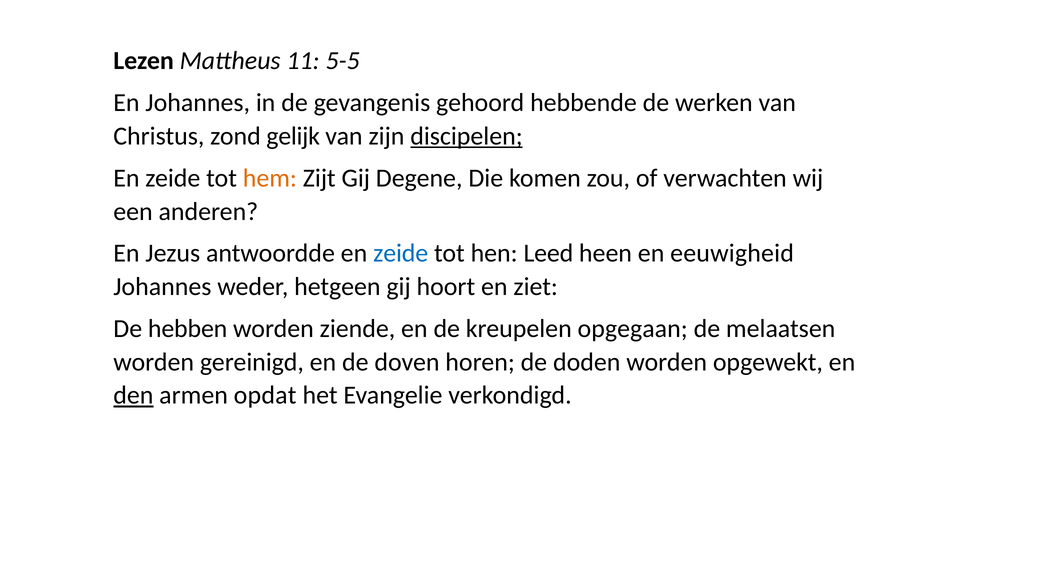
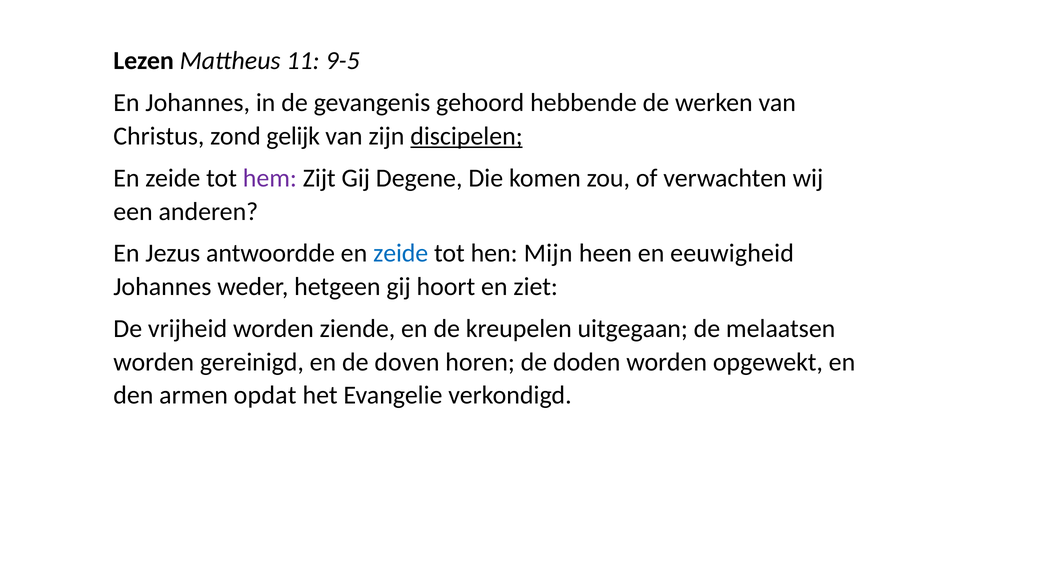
5-5: 5-5 -> 9-5 (343, 61)
hem colour: orange -> purple (270, 178)
Leed: Leed -> Mijn (548, 253)
hebben: hebben -> vrijheid (188, 328)
opgegaan: opgegaan -> uitgegaan (633, 328)
den underline: present -> none (133, 395)
